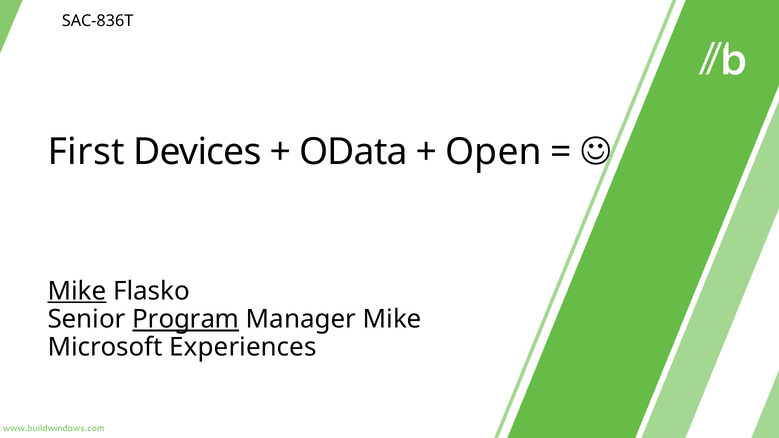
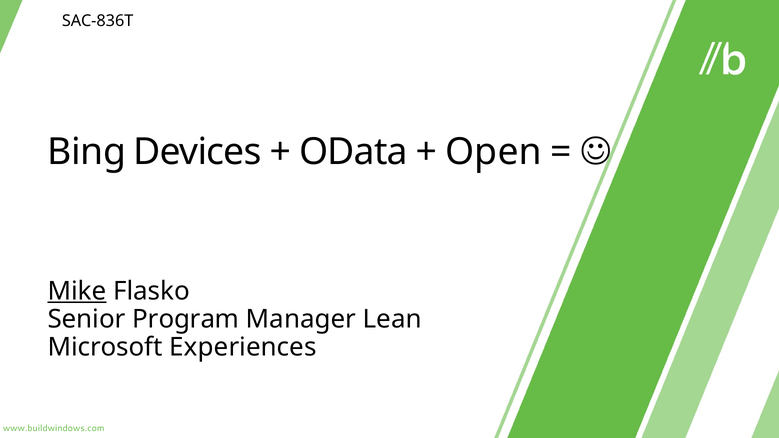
First: First -> Bing (87, 152)
Program underline: present -> none (186, 320)
Manager Mike: Mike -> Lean (392, 320)
